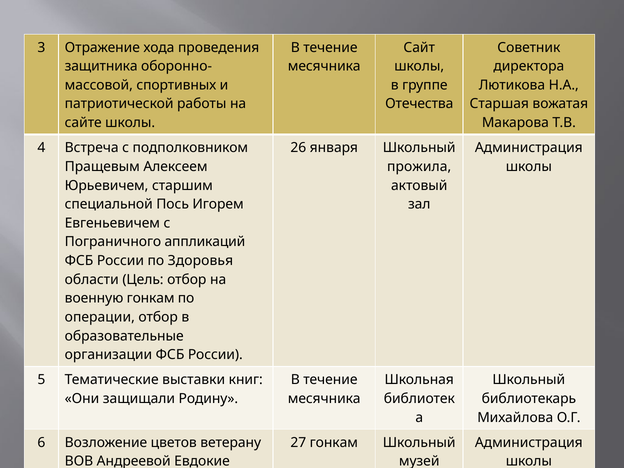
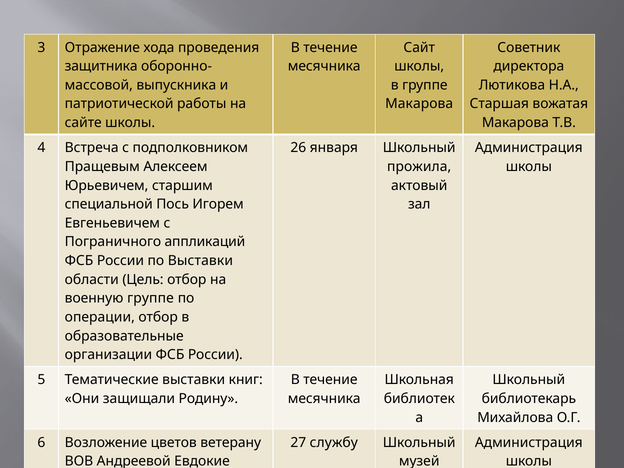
спортивных: спортивных -> выпускника (176, 85)
Отечества: Отечества -> Макарова (419, 104)
по Здоровья: Здоровья -> Выставки (200, 261)
военную гонкам: гонкам -> группе (150, 298)
27 гонкам: гонкам -> службу (334, 443)
